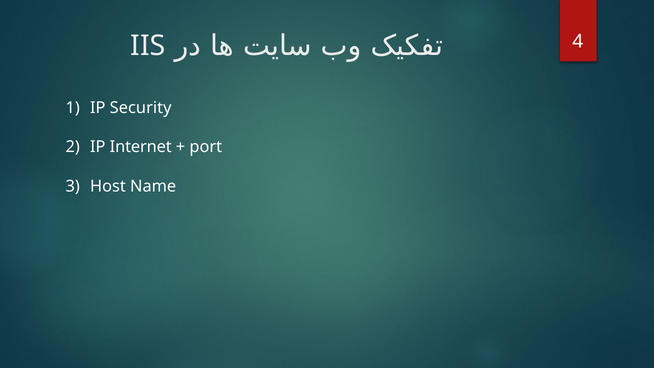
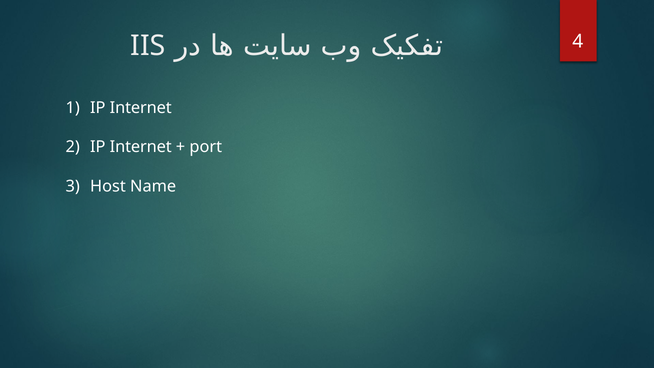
Security: Security -> Internet (141, 108)
